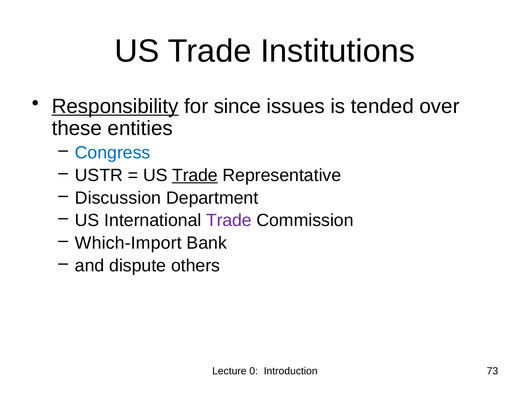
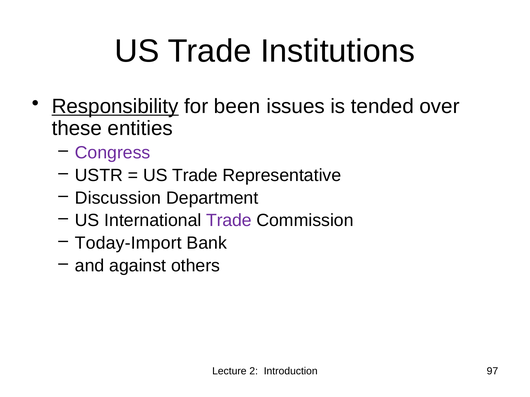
since: since -> been (237, 106)
Congress colour: blue -> purple (113, 153)
Trade underline: present -> none (195, 175)
Which-Import: Which-Import -> Today-Import (128, 243)
dispute: dispute -> against (138, 266)
0: 0 -> 2 (254, 372)
73: 73 -> 97 (492, 372)
